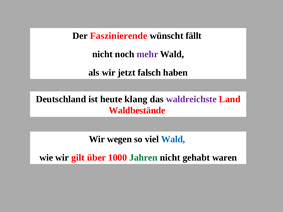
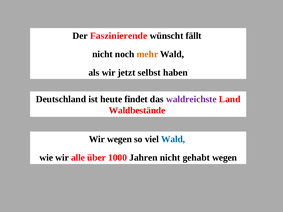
mehr colour: purple -> orange (147, 54)
falsch: falsch -> selbst (149, 73)
klang: klang -> findet (136, 99)
gilt: gilt -> alle (78, 158)
Jahren colour: green -> black (143, 158)
gehabt waren: waren -> wegen (225, 158)
